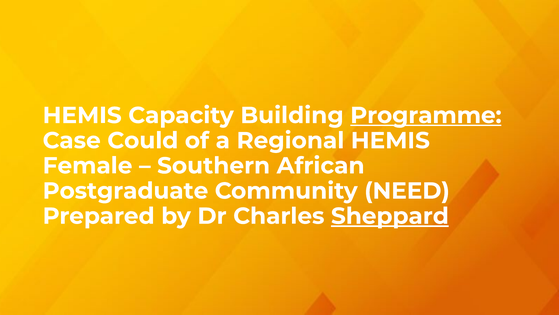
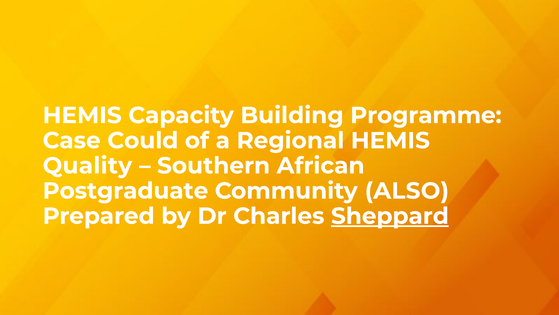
Programme underline: present -> none (426, 115)
Female: Female -> Quality (87, 165)
NEED: NEED -> ALSO (407, 191)
